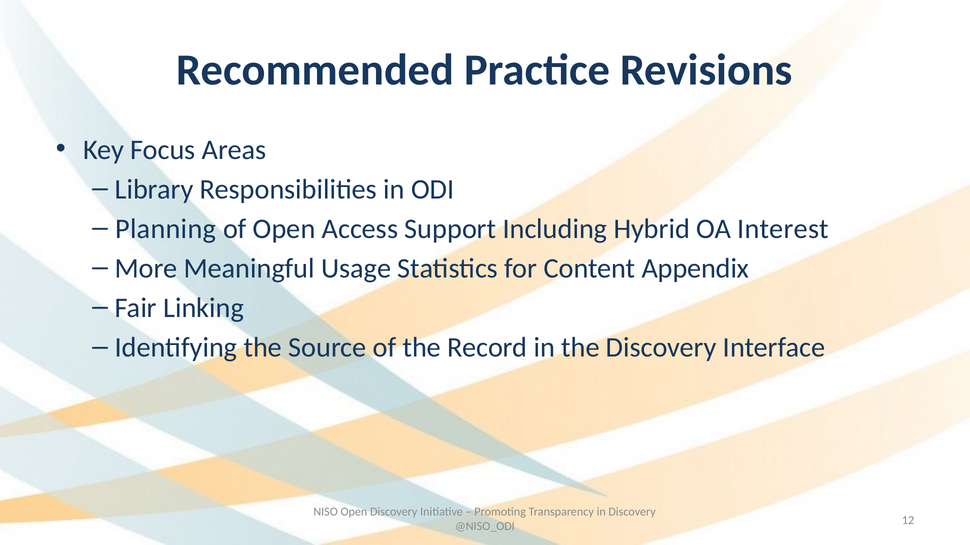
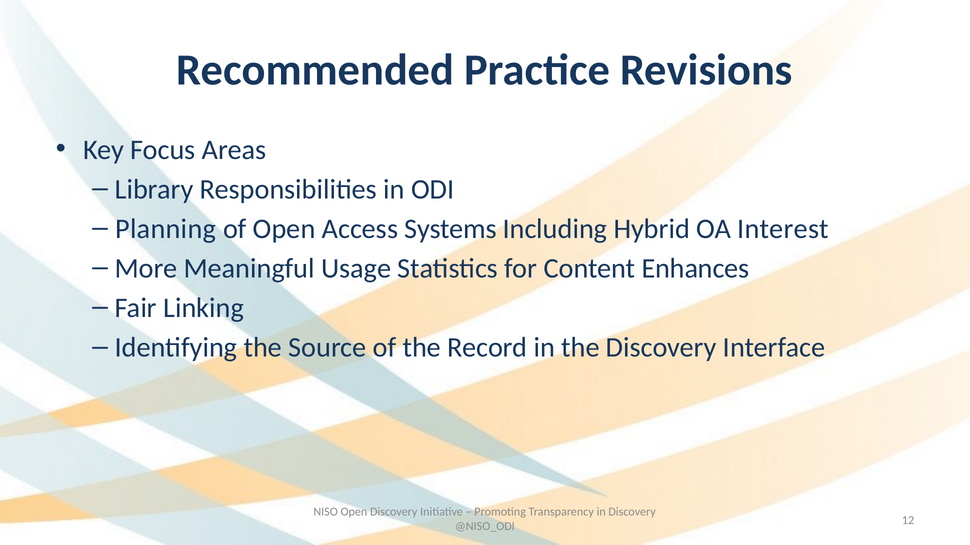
Support: Support -> Systems (450, 229)
Appendix: Appendix -> Enhances (695, 269)
